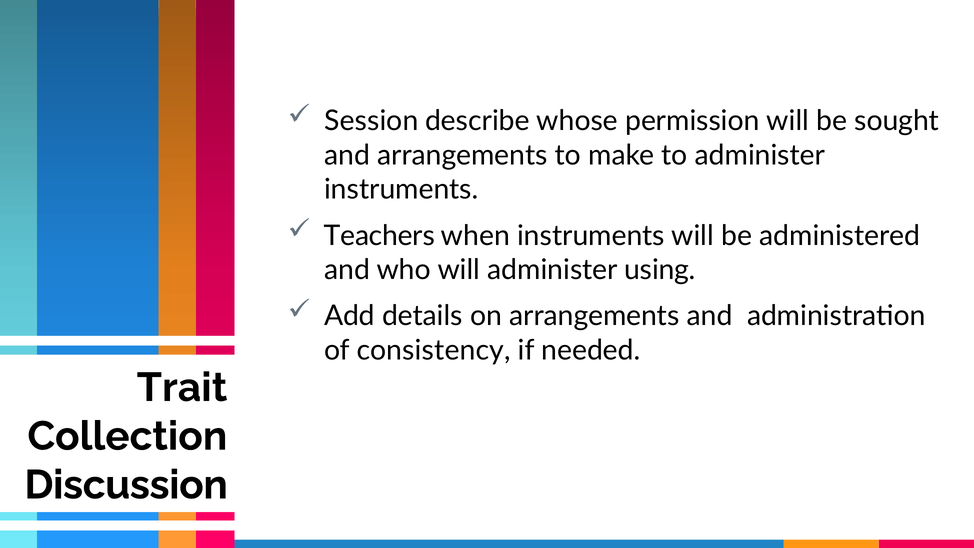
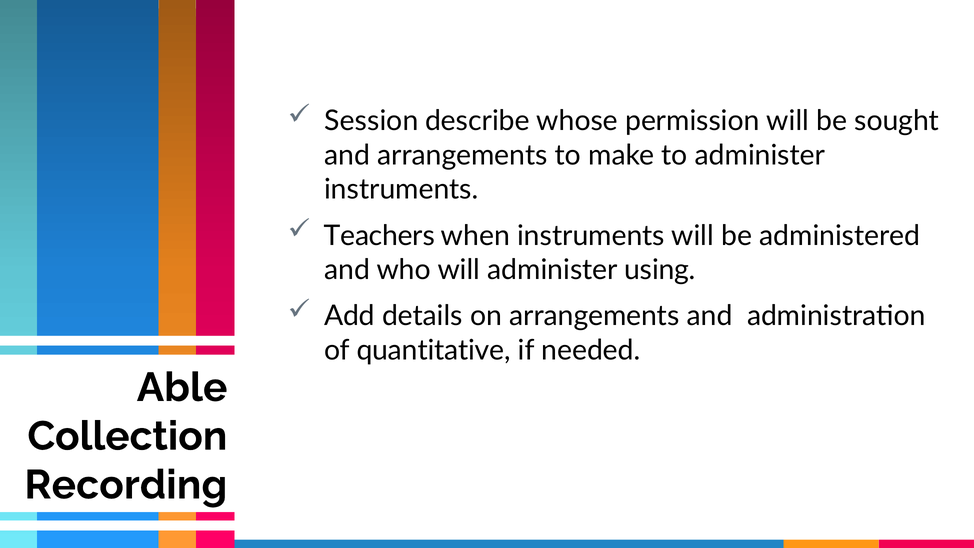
consistency: consistency -> quantitative (434, 350)
Trait: Trait -> Able (182, 387)
Discussion: Discussion -> Recording (126, 485)
